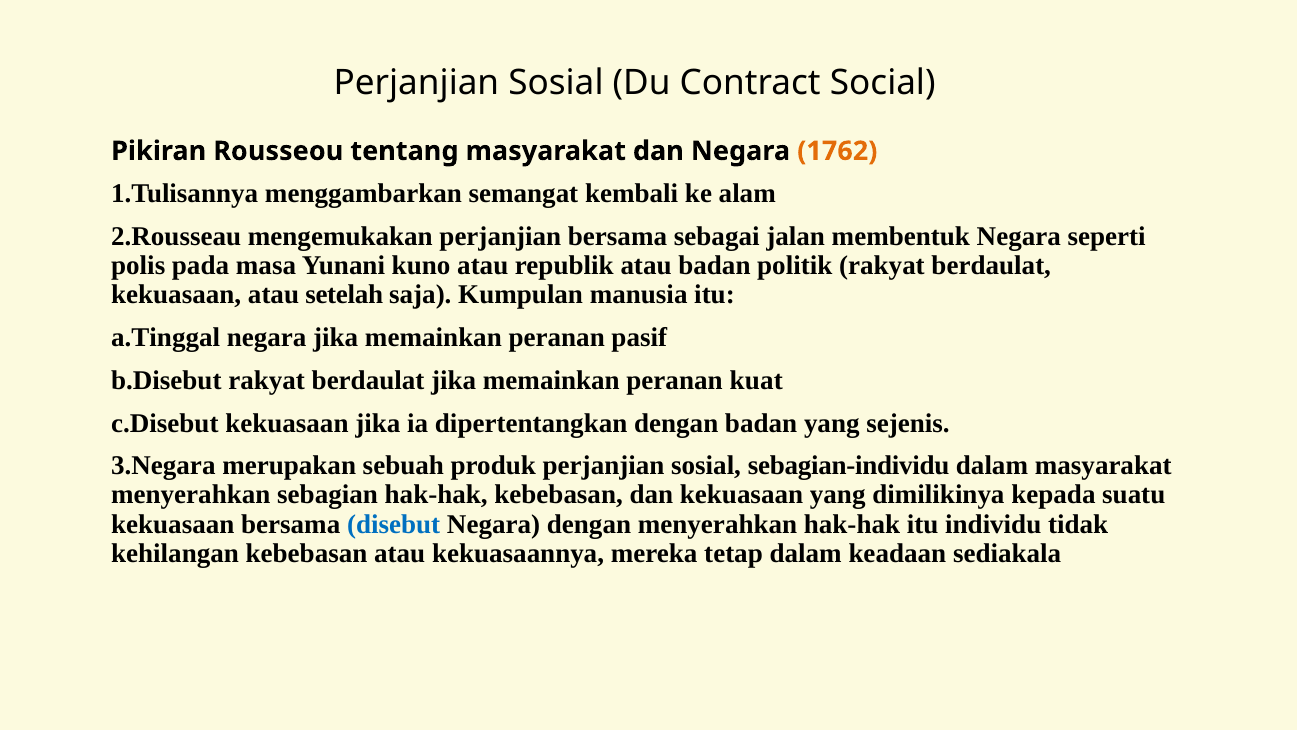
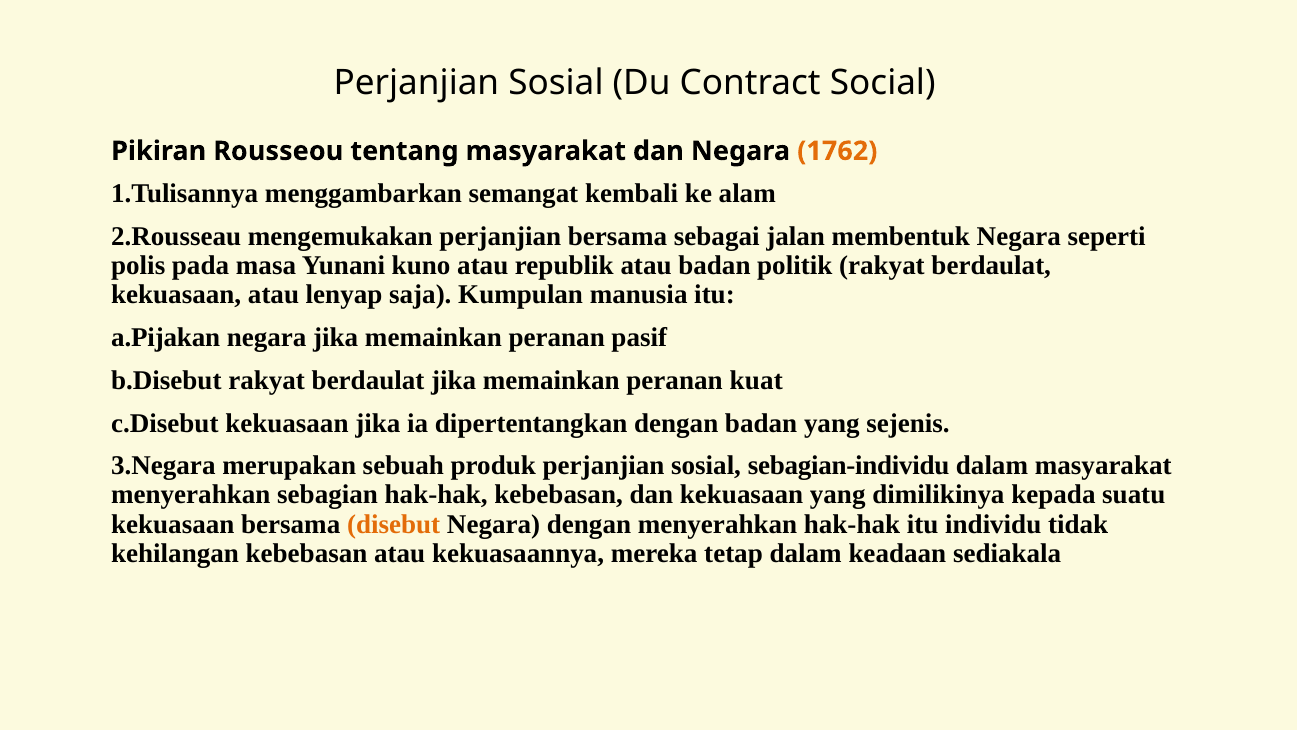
setelah: setelah -> lenyap (344, 295)
a.Tinggal: a.Tinggal -> a.Pijakan (166, 337)
disebut colour: blue -> orange (394, 524)
